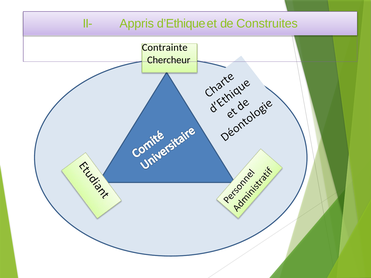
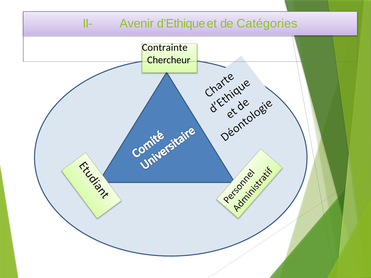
Appris: Appris -> Avenir (137, 23)
Construites: Construites -> Catégories (267, 23)
